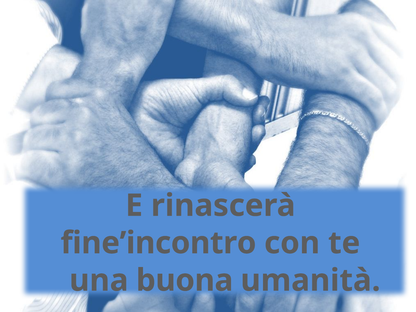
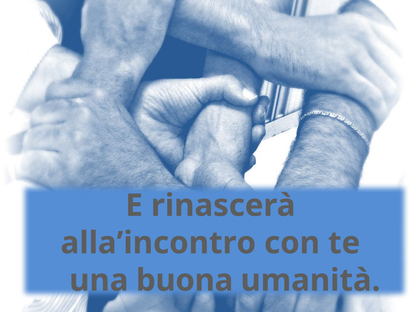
fine’incontro: fine’incontro -> alla’incontro (158, 243)
